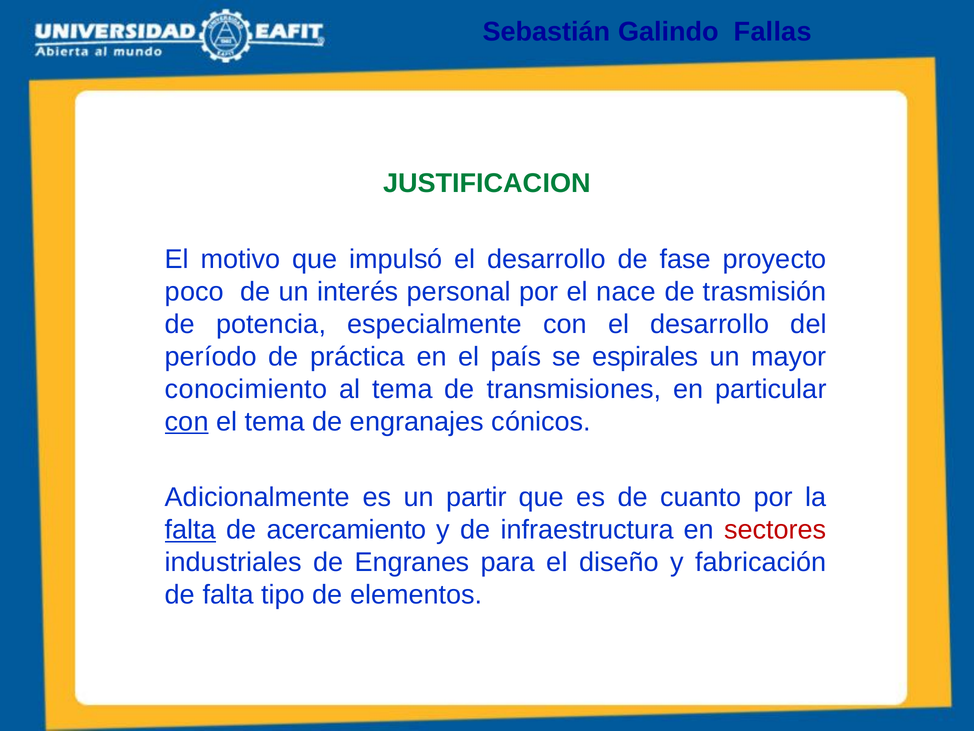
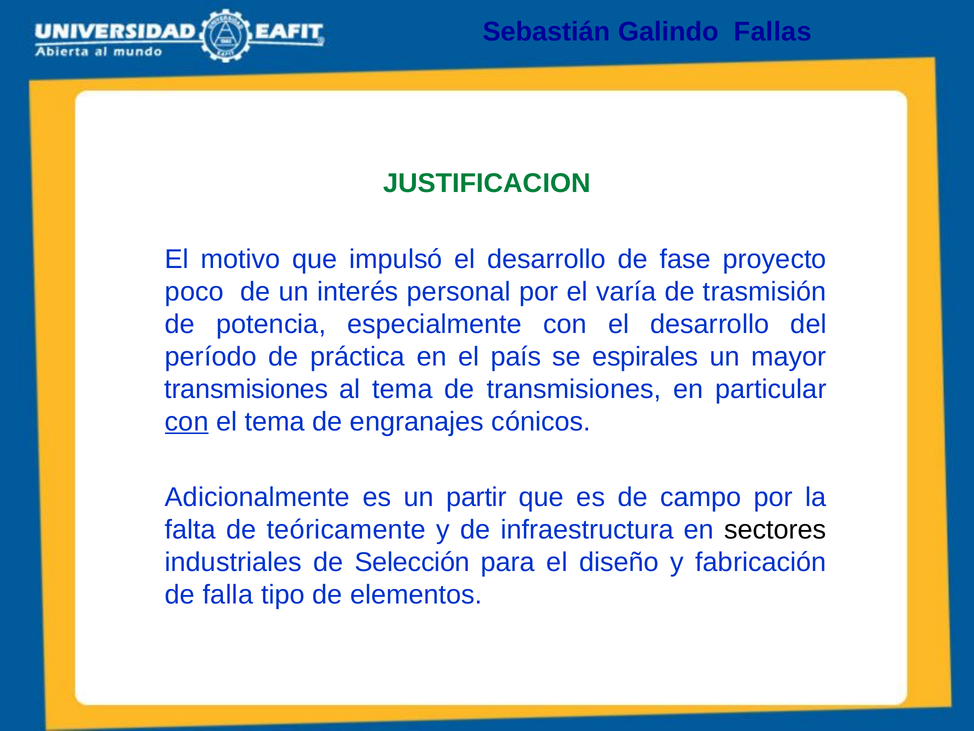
nace: nace -> varía (626, 291)
conocimiento: conocimiento -> transmisiones (246, 389)
cuanto: cuanto -> campo (701, 497)
falta underline: present -> none (191, 530)
acercamiento: acercamiento -> teóricamente (346, 530)
sectores colour: red -> black (775, 530)
Engranes: Engranes -> Selección (412, 562)
de falta: falta -> falla (228, 595)
